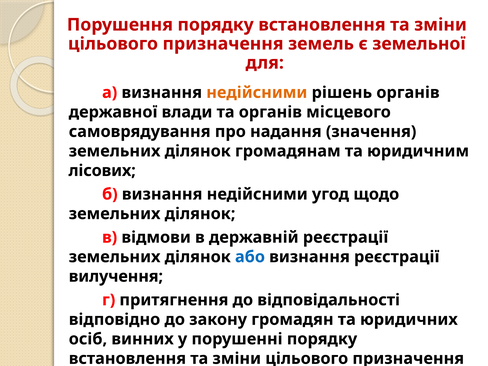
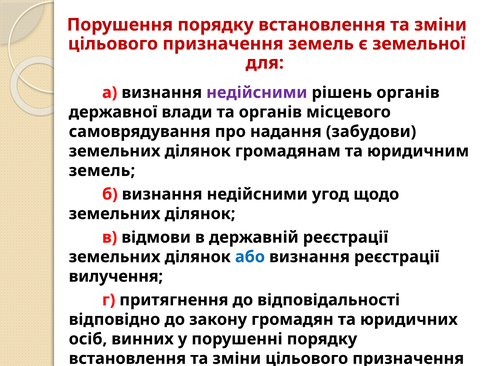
недійсними colour: orange -> purple (257, 93)
значення: значення -> забудови (371, 132)
лісових: лісових -> земель (102, 171)
